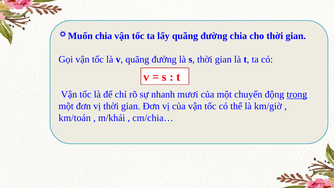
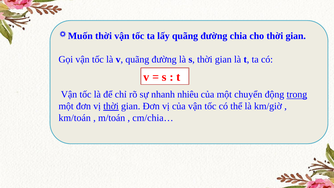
chia: chia -> thời (104, 36)
mươi: mươi -> nhiêu (188, 94)
thời underline: none -> present (111, 106)
m/khái: m/khái -> m/toán (112, 118)
